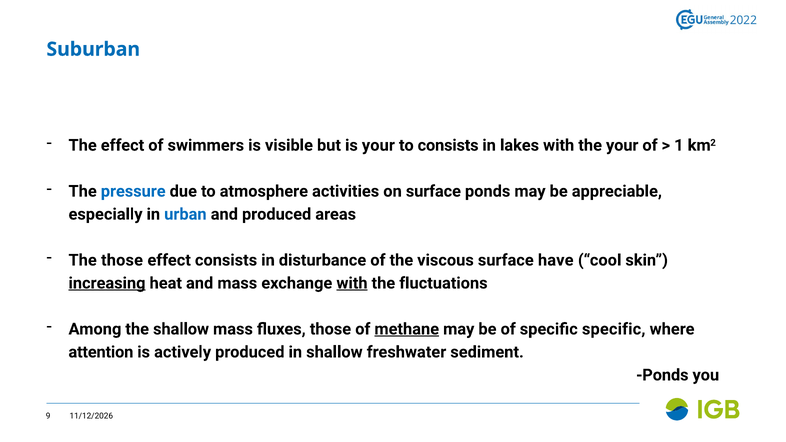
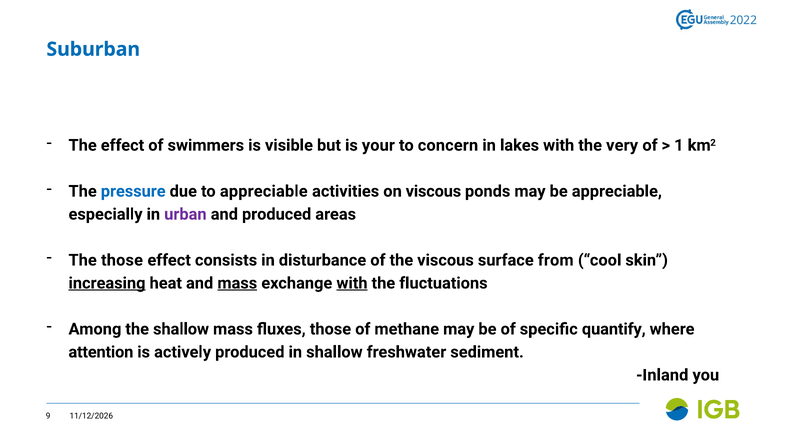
to consists: consists -> concern (448, 145)
the your: your -> very (622, 145)
to atmosphere: atmosphere -> appreciable (264, 191)
on surface: surface -> viscous (433, 191)
urban colour: blue -> purple (185, 214)
have: have -> from (556, 260)
mass underline: none -> present (237, 283)
methane underline: present -> none (407, 329)
specific specific: specific -> quantify (614, 329)
Ponds: Ponds -> Inland (662, 375)
